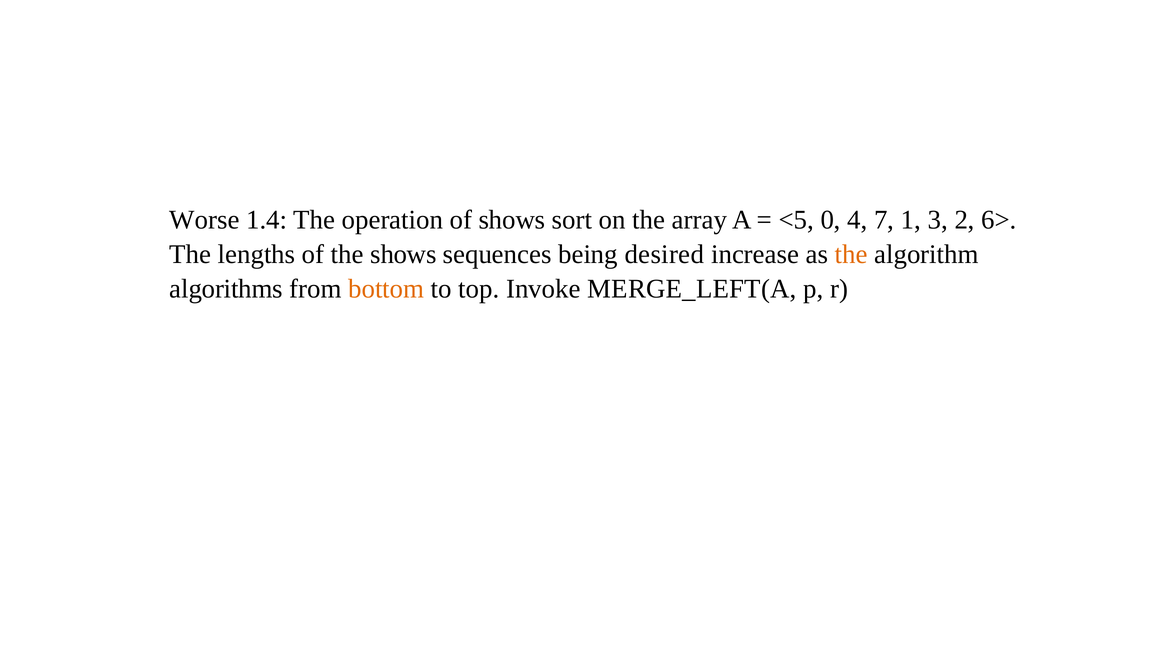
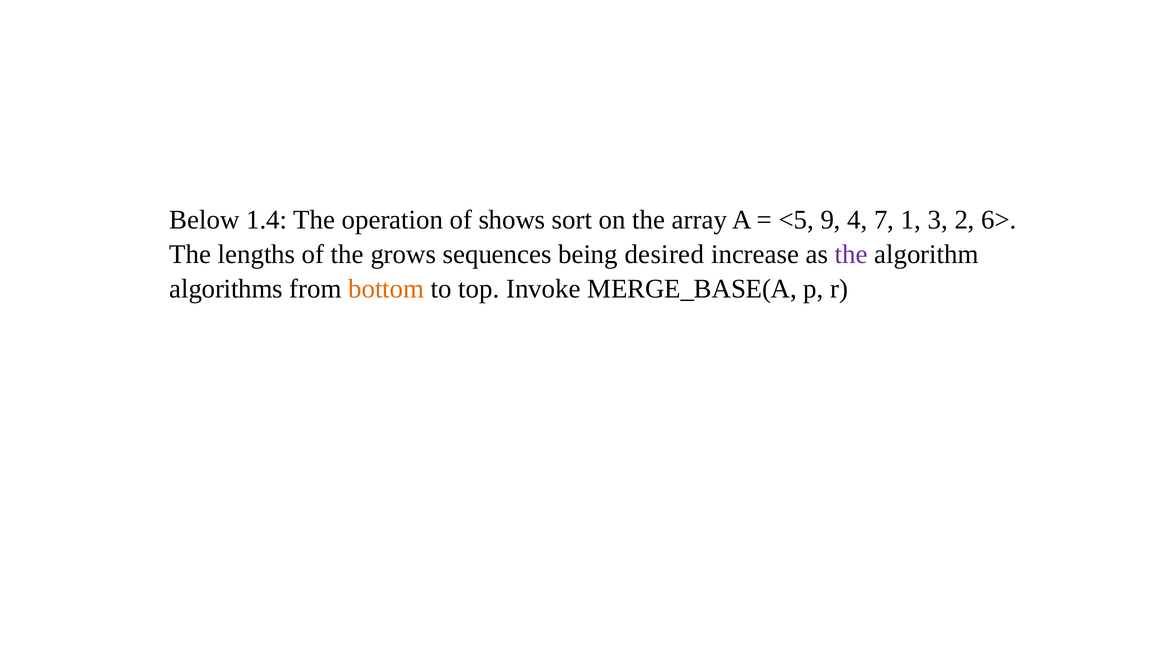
Worse: Worse -> Below (204, 219)
0: 0 -> 9 (831, 219)
the shows: shows -> grows (403, 254)
the colour: orange -> purple (851, 254)
MERGE_LEFT(A: MERGE_LEFT(A -> MERGE_BASE(A (692, 289)
